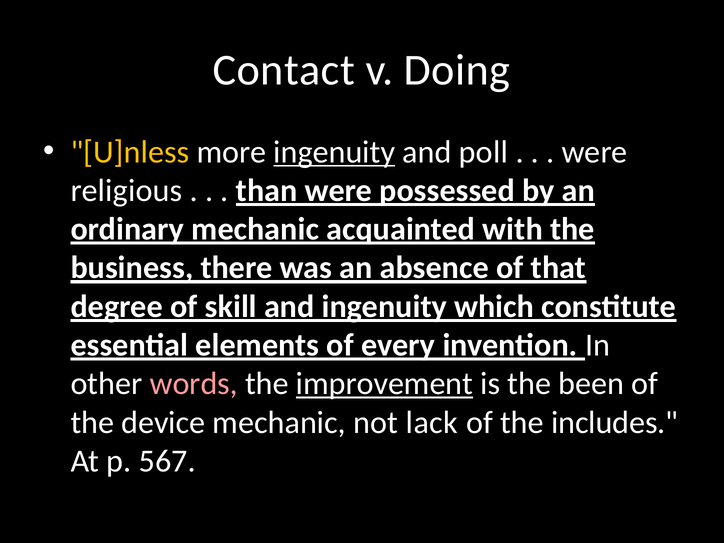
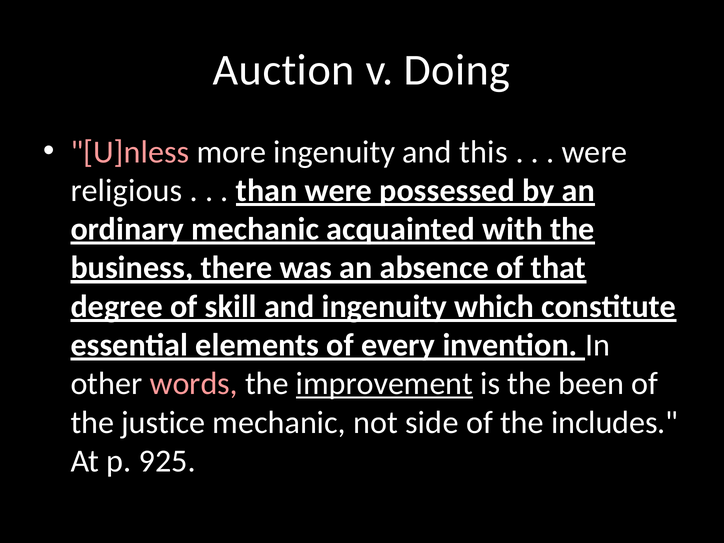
Contact: Contact -> Auction (284, 70)
U]nless colour: yellow -> pink (130, 152)
ingenuity underline: present -> none (334, 152)
poll: poll -> this (483, 152)
device: device -> justice (163, 422)
lack: lack -> side (432, 422)
567: 567 -> 925 (167, 461)
